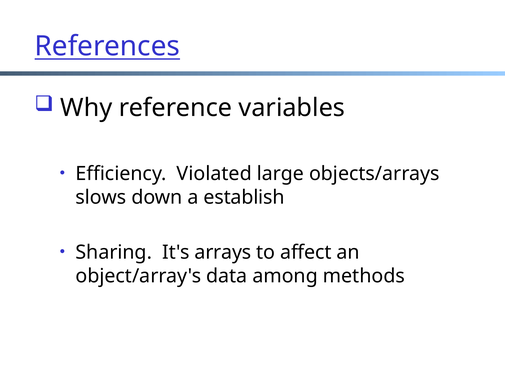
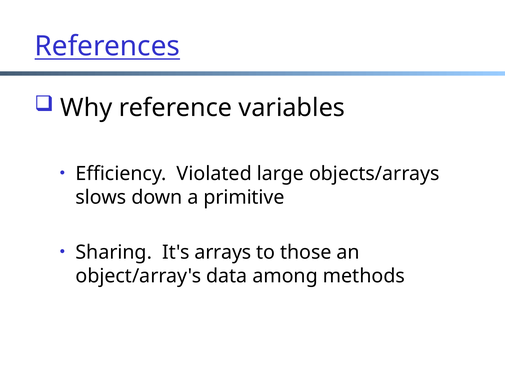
establish: establish -> primitive (244, 197)
affect: affect -> those (306, 252)
